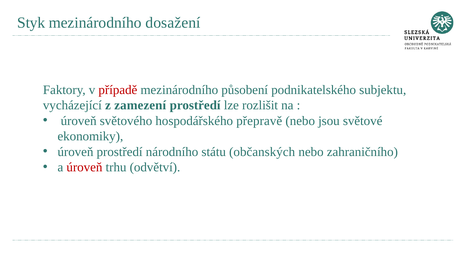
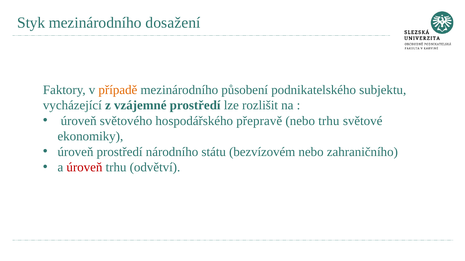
případě colour: red -> orange (118, 90)
zamezení: zamezení -> vzájemné (140, 106)
nebo jsou: jsou -> trhu (329, 121)
občanských: občanských -> bezvízovém (262, 152)
